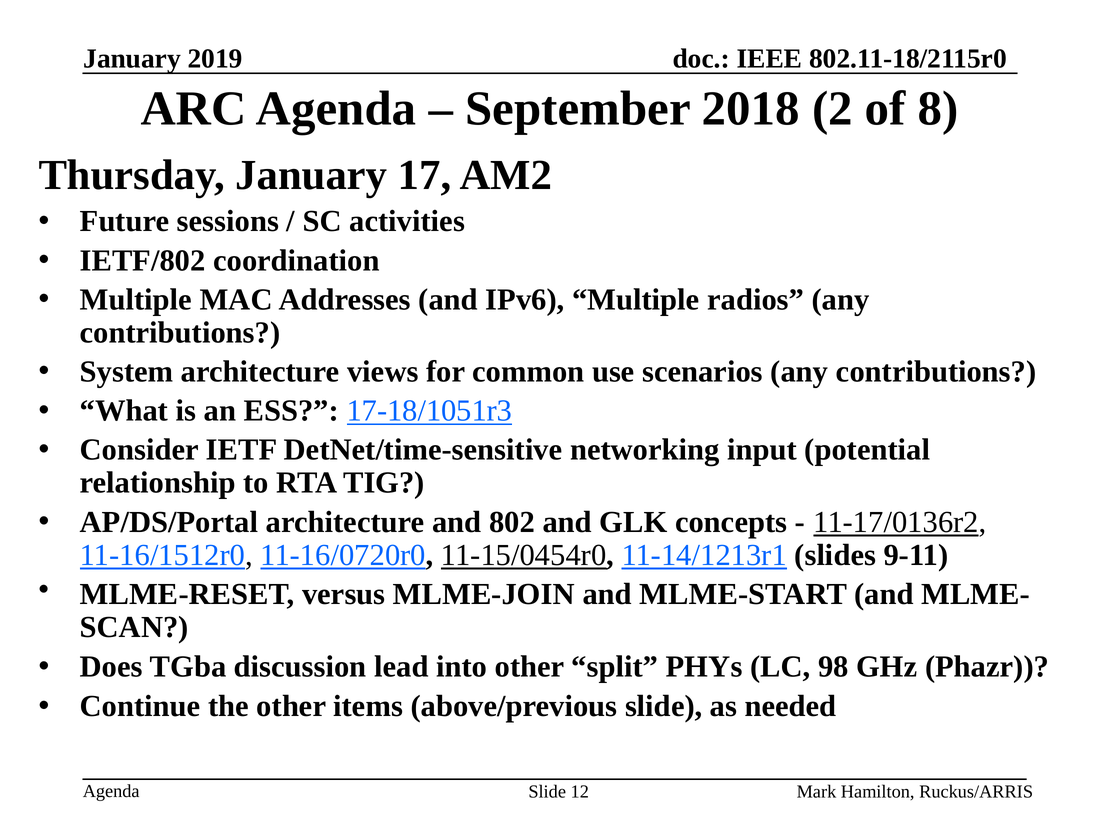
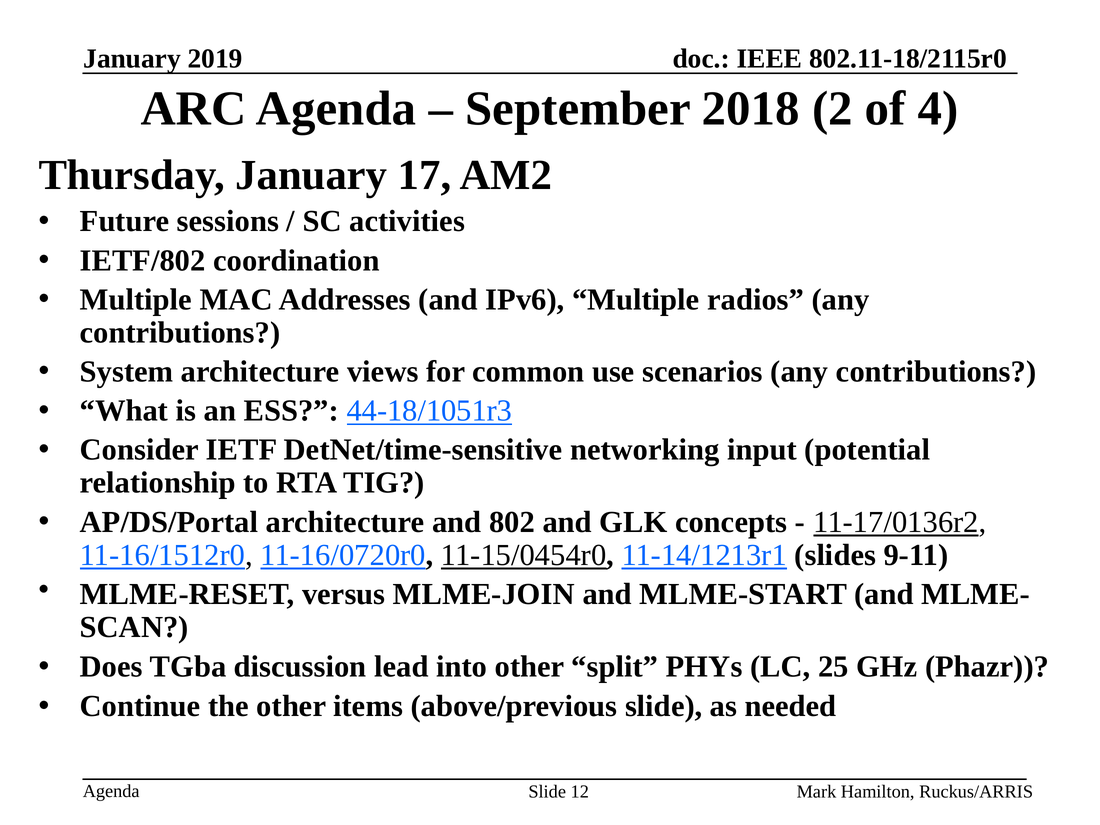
8: 8 -> 4 (938, 109)
17-18/1051r3: 17-18/1051r3 -> 44-18/1051r3 (429, 411)
98: 98 -> 25 (833, 667)
